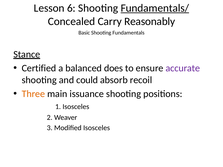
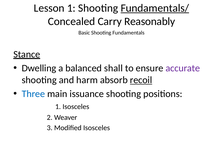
Lesson 6: 6 -> 1 (71, 8)
Certified: Certified -> Dwelling (39, 68)
does: does -> shall (113, 68)
could: could -> harm (87, 80)
recoil underline: none -> present (141, 80)
Three colour: orange -> blue (33, 94)
